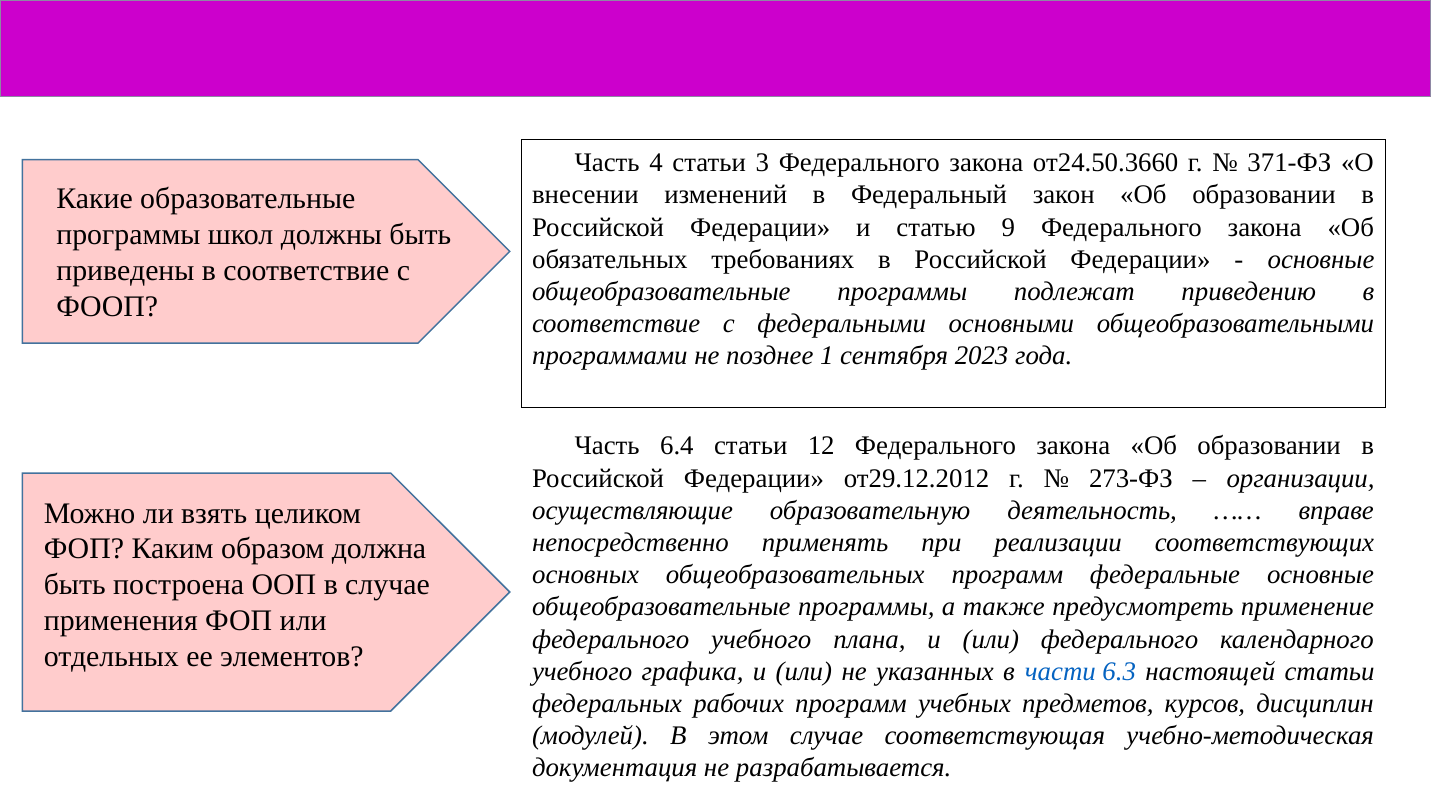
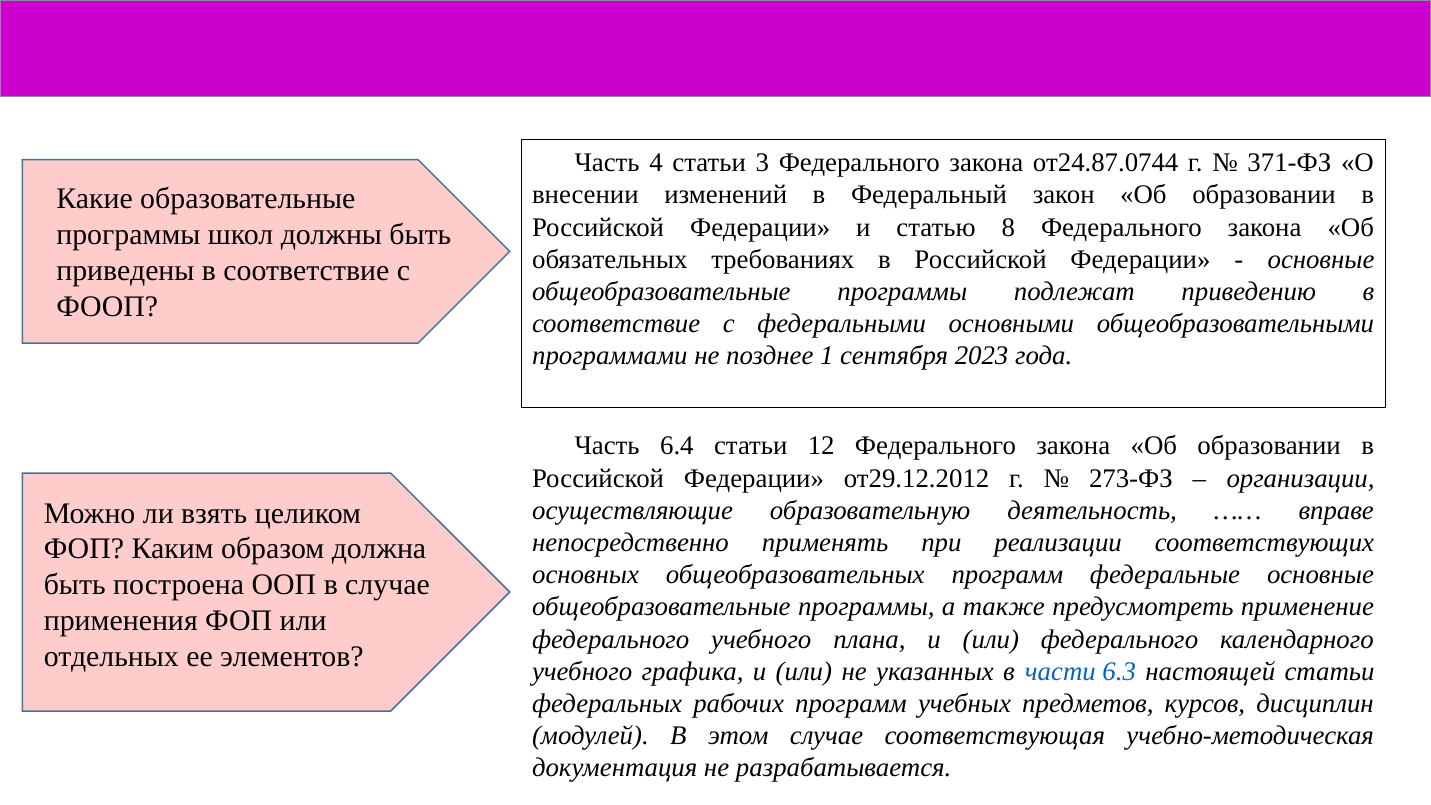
от24.50.3660: от24.50.3660 -> от24.87.0744 (1106, 163)
9: 9 -> 8 (1008, 227)
